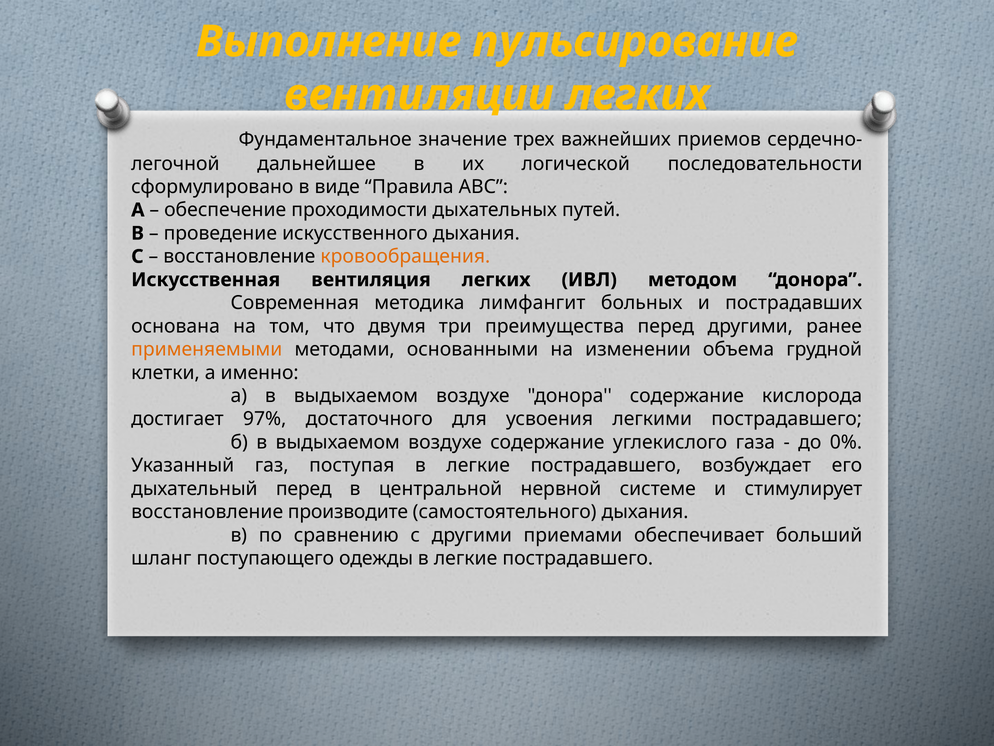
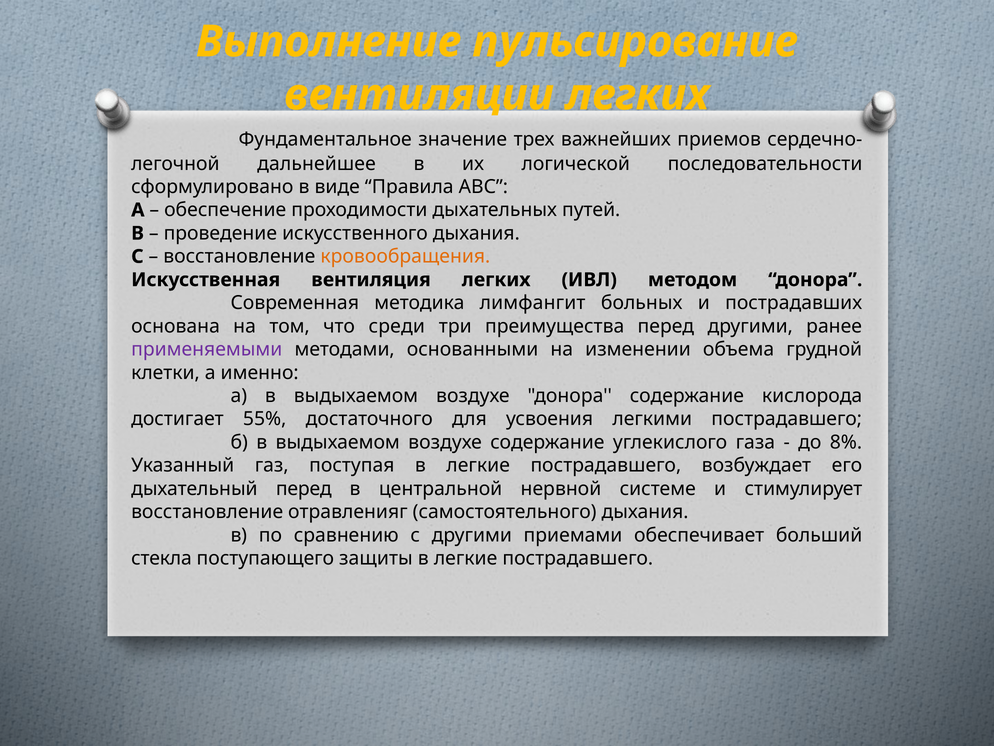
двумя: двумя -> среди (397, 326)
применяемыми colour: orange -> purple (207, 349)
97%: 97% -> 55% (265, 419)
0%: 0% -> 8% (846, 442)
производите: производите -> отравленияг (348, 512)
шланг: шланг -> стекла (161, 558)
одежды: одежды -> защиты (376, 558)
